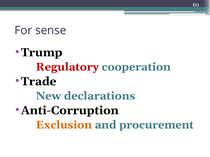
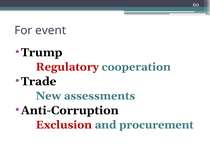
sense: sense -> event (51, 31)
declarations: declarations -> assessments (100, 96)
Exclusion colour: orange -> red (64, 125)
